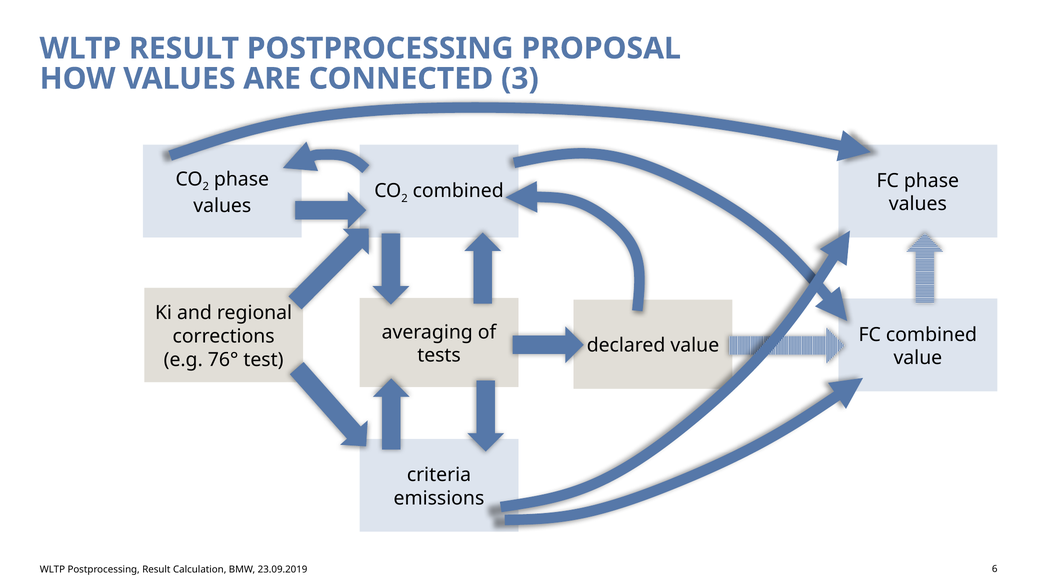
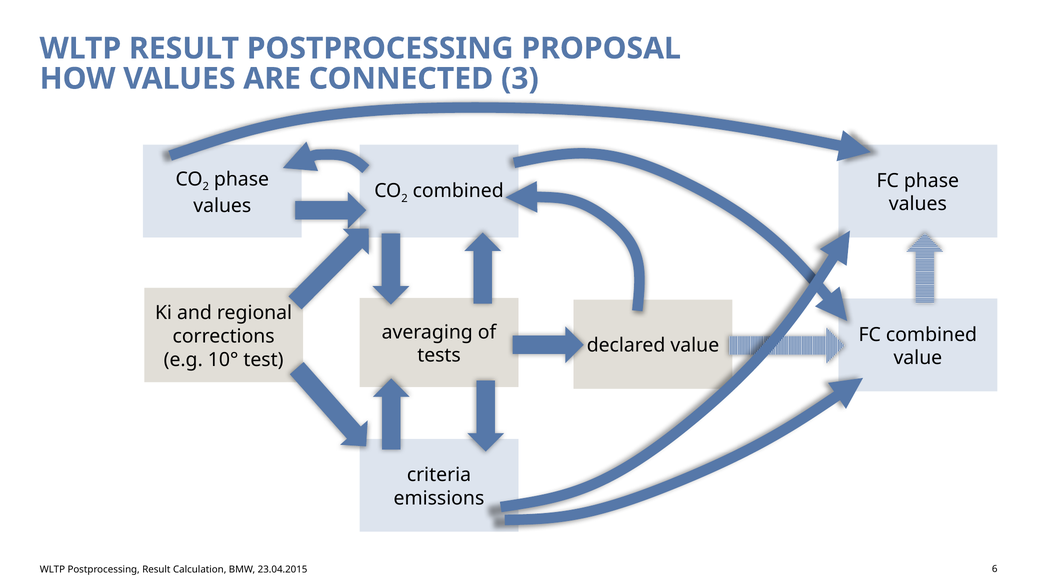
76°: 76° -> 10° (223, 360)
23.09.2019: 23.09.2019 -> 23.04.2015 (283, 570)
